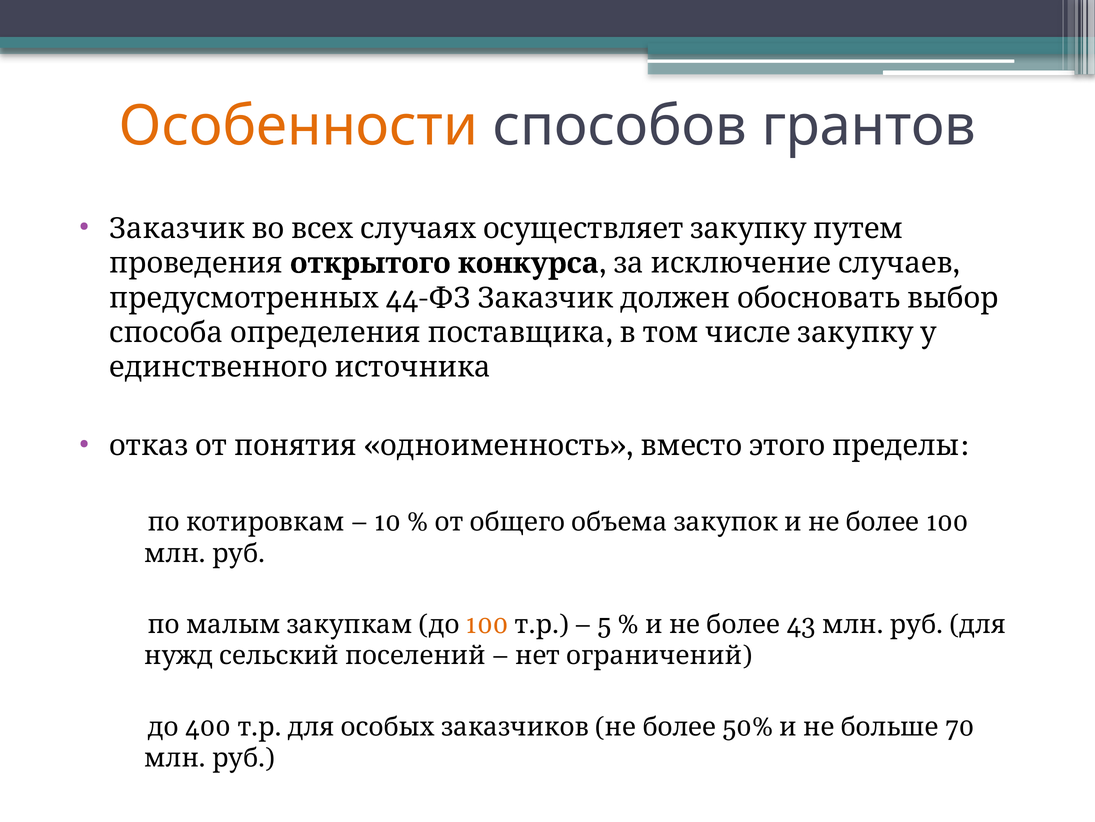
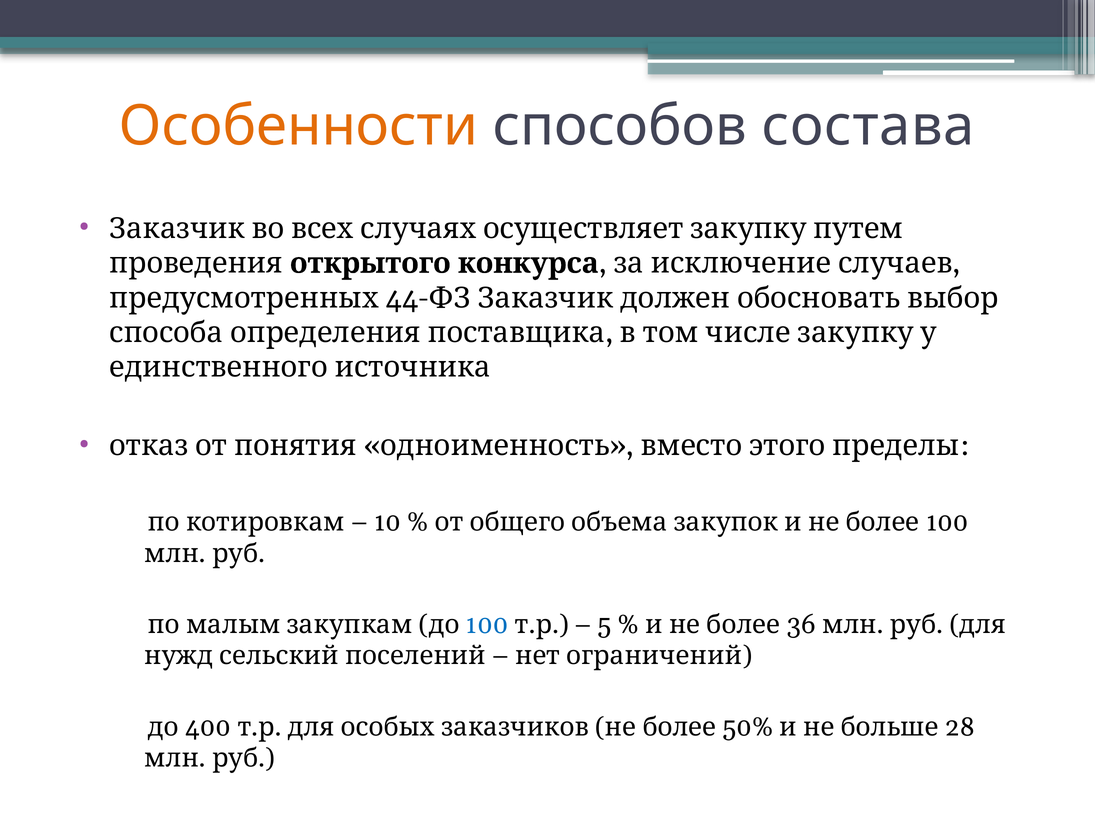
грантов: грантов -> состава (868, 126)
100 colour: orange -> blue (487, 624)
43: 43 -> 36 (801, 624)
70: 70 -> 28 (960, 726)
